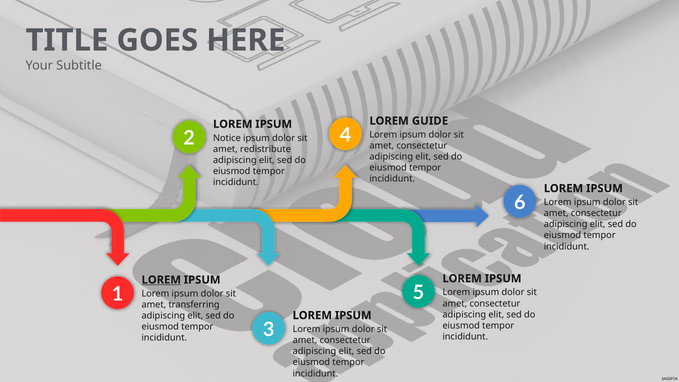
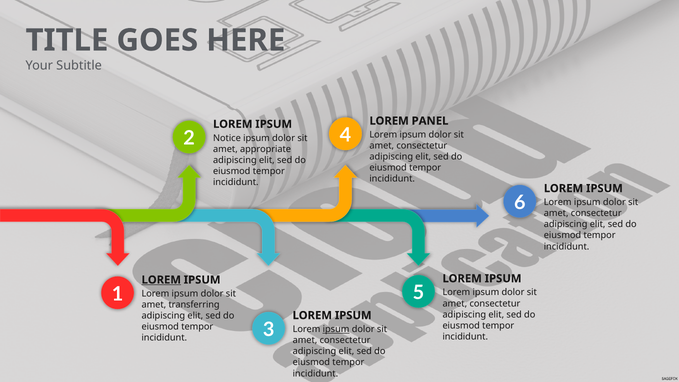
GUIDE: GUIDE -> PANEL (430, 121)
redistribute: redistribute -> appropriate (266, 149)
ipsum underline: none -> present (336, 329)
